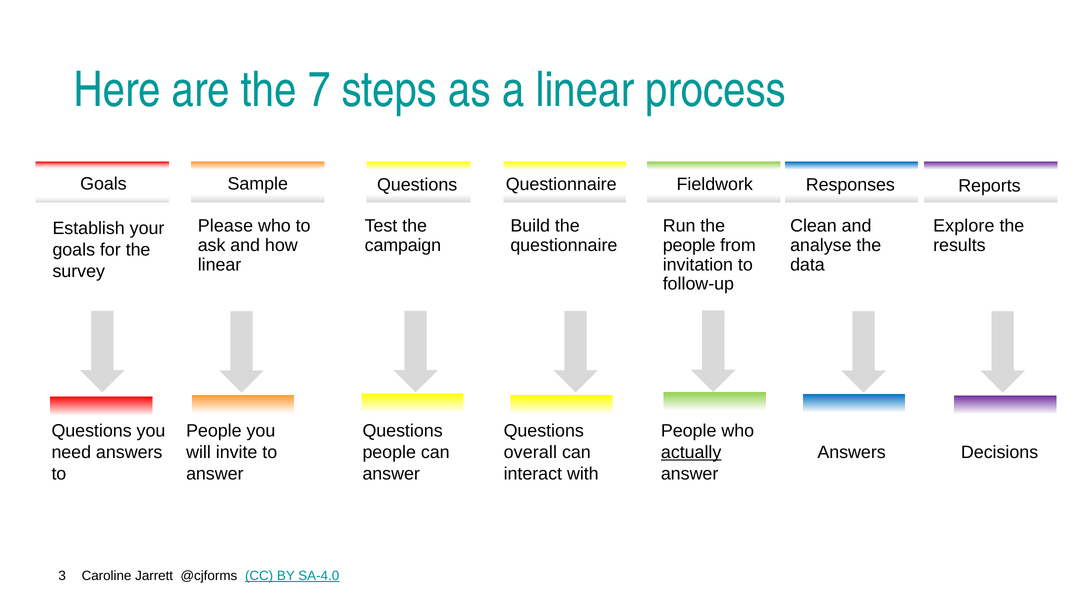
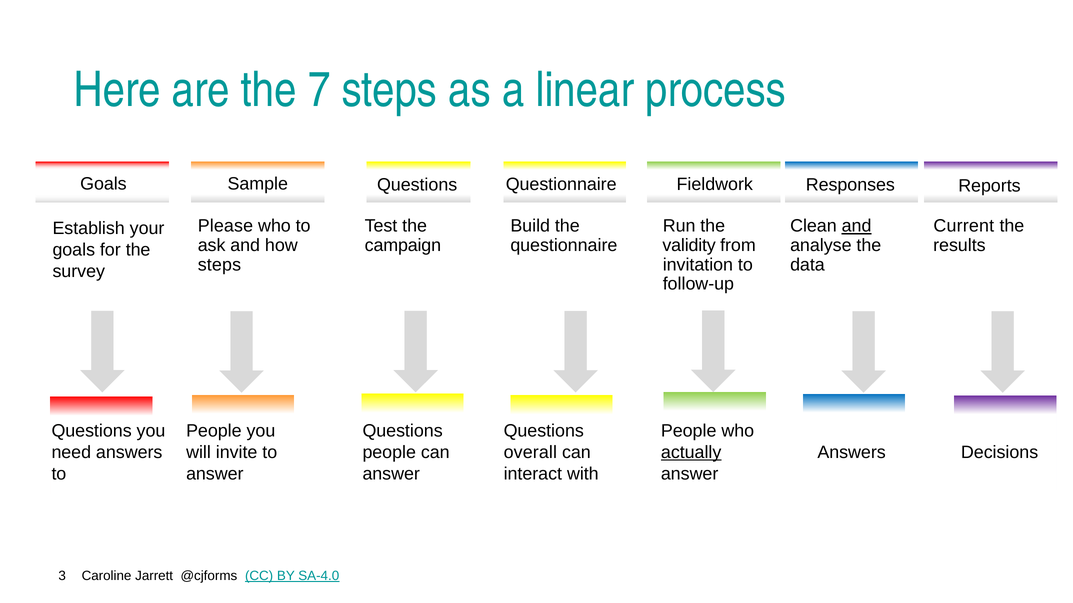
and underline: none -> present (857, 226)
Explore: Explore -> Current (964, 226)
people: people -> validity (689, 246)
linear: linear -> steps (219, 265)
